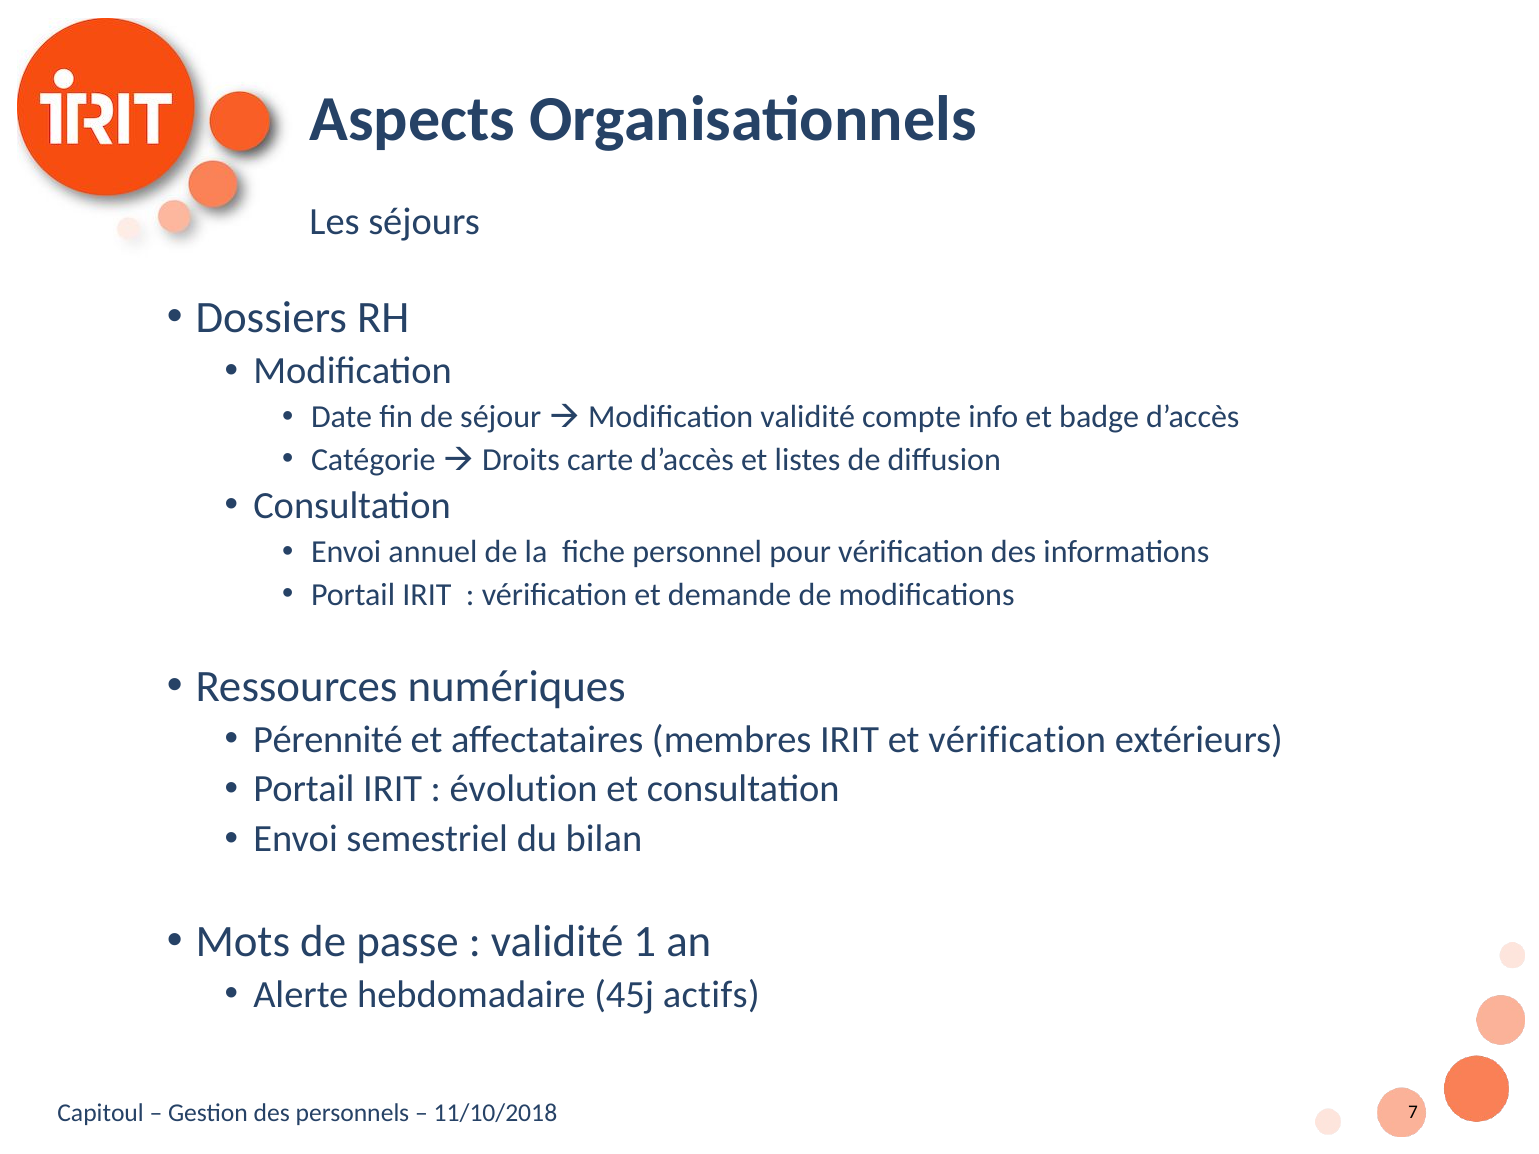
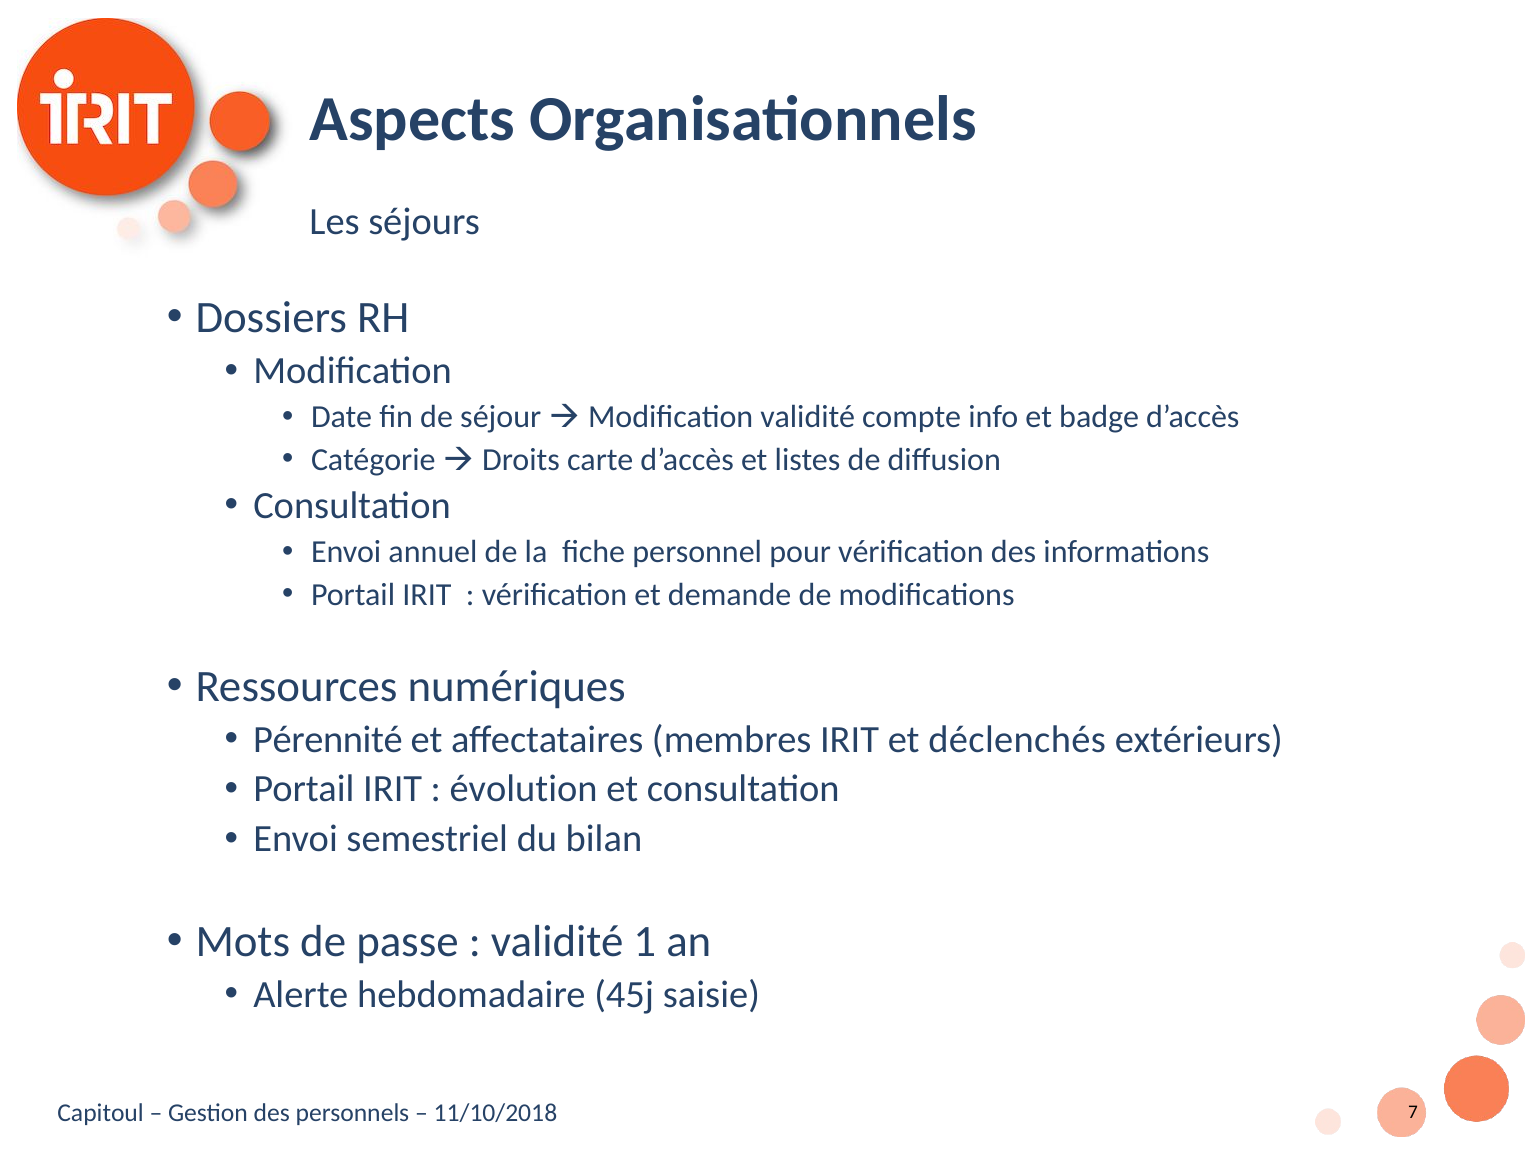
et vérification: vérification -> déclenchés (1017, 740)
actifs: actifs -> saisie (711, 995)
